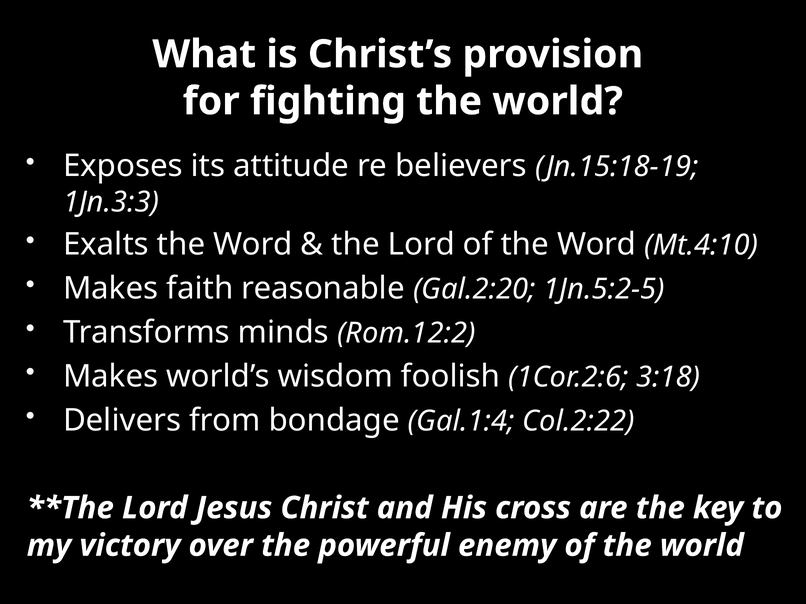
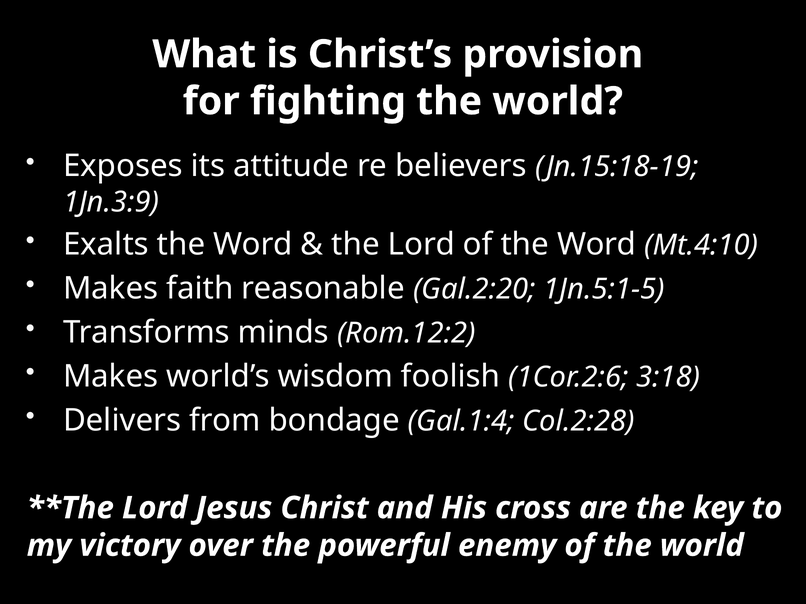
1Jn.3:3: 1Jn.3:3 -> 1Jn.3:9 (111, 202)
1Jn.5:2-5: 1Jn.5:2-5 -> 1Jn.5:1-5 (604, 290)
Col.2:22: Col.2:22 -> Col.2:28 (578, 421)
